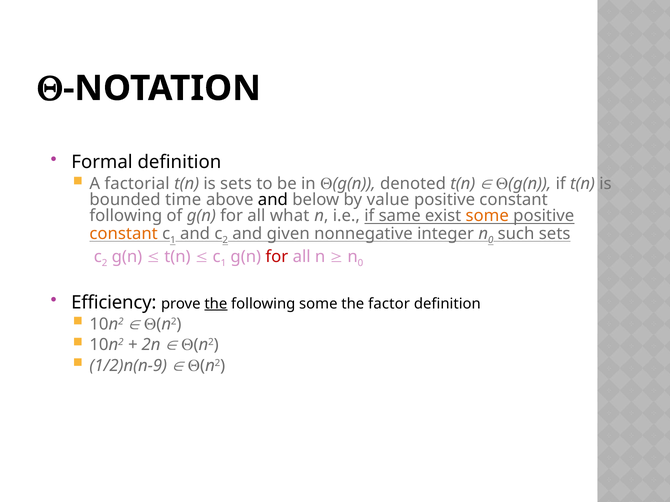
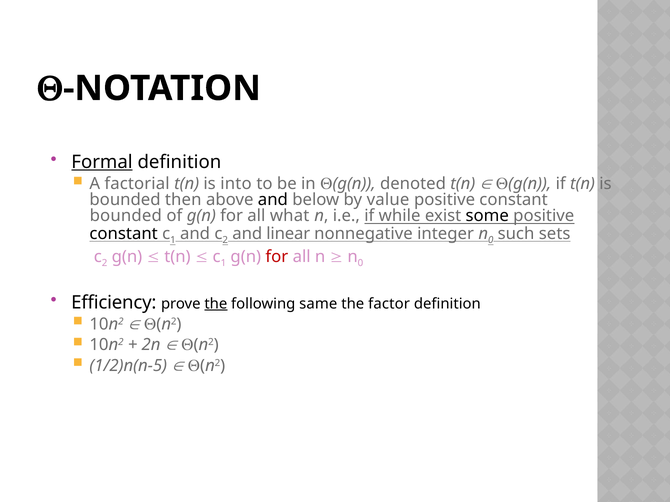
Formal underline: none -> present (102, 162)
is sets: sets -> into (236, 184)
time: time -> then (183, 200)
following: following -> bounded (126, 216)
same: same -> while (400, 216)
some colour: orange -> black (487, 216)
constant colour: orange -> black (124, 234)
given: given -> linear (288, 234)
following some: some -> same (318, 304)
1/2)n(n-9: 1/2)n(n-9 -> 1/2)n(n-5 (128, 366)
